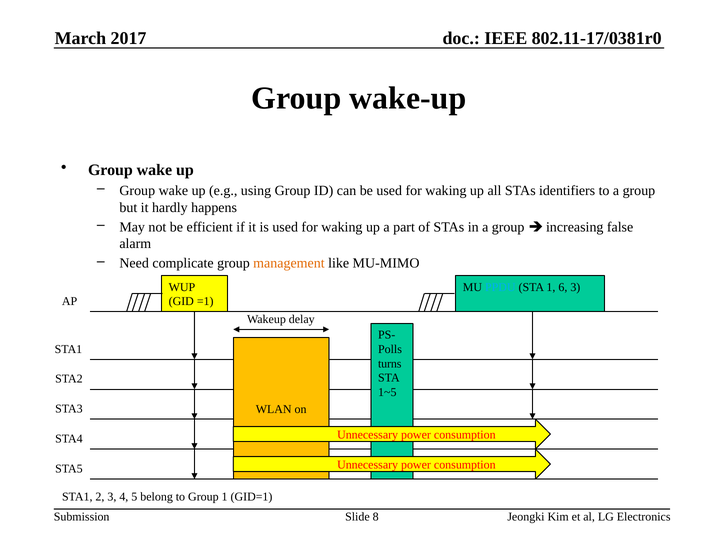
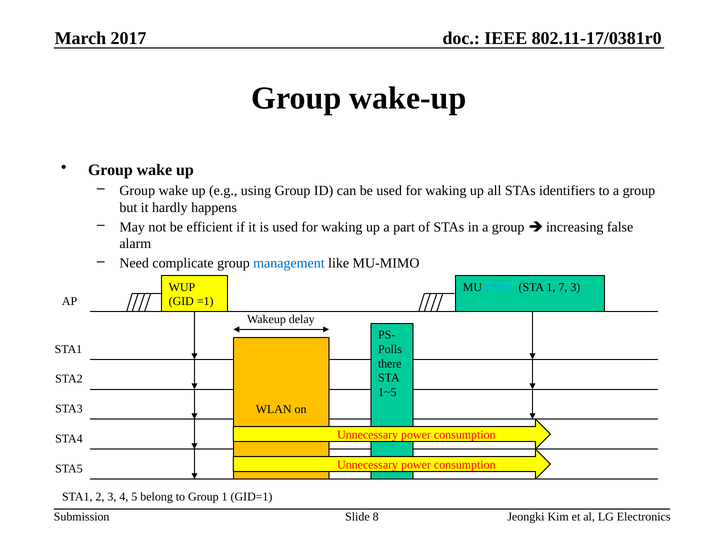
management colour: orange -> blue (289, 263)
6: 6 -> 7 (563, 287)
turns: turns -> there (390, 363)
